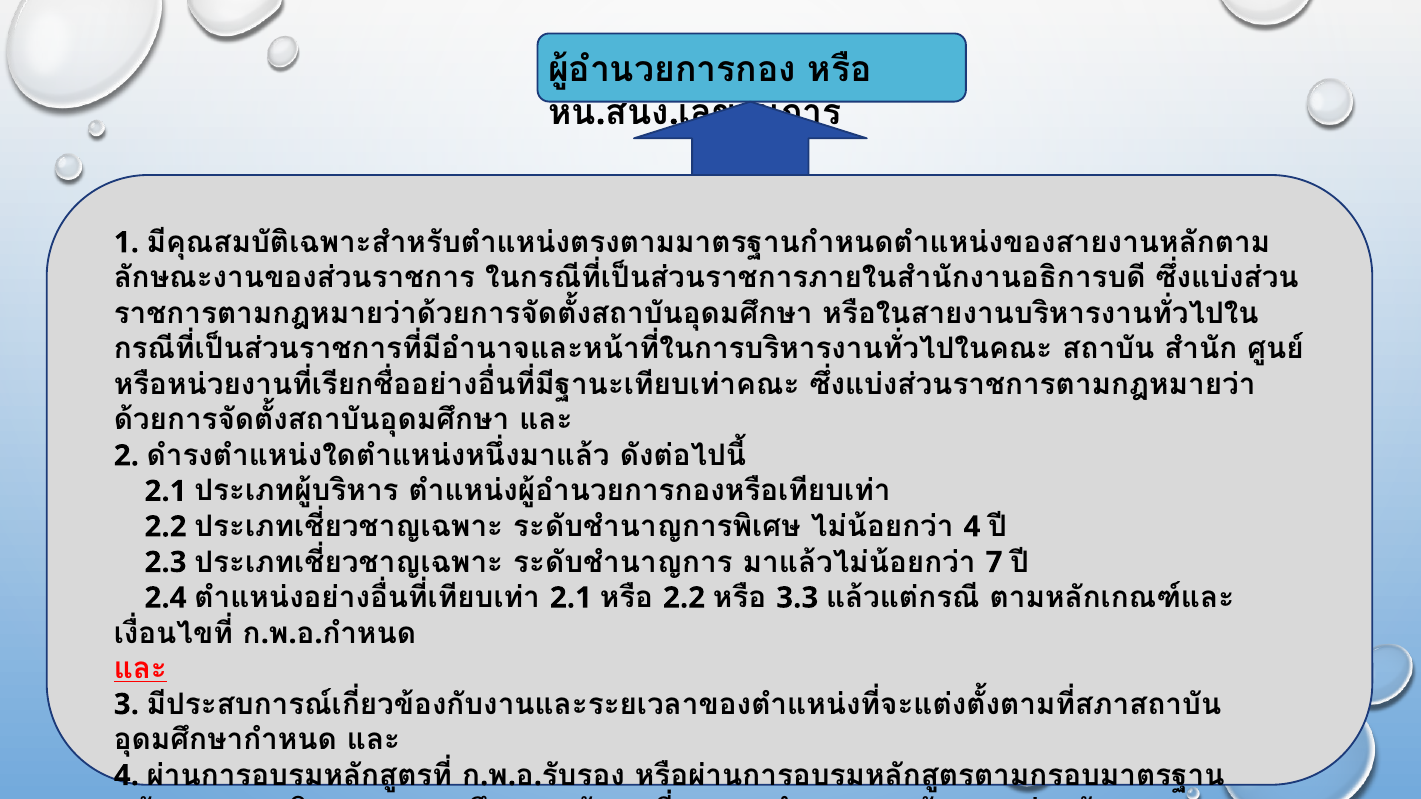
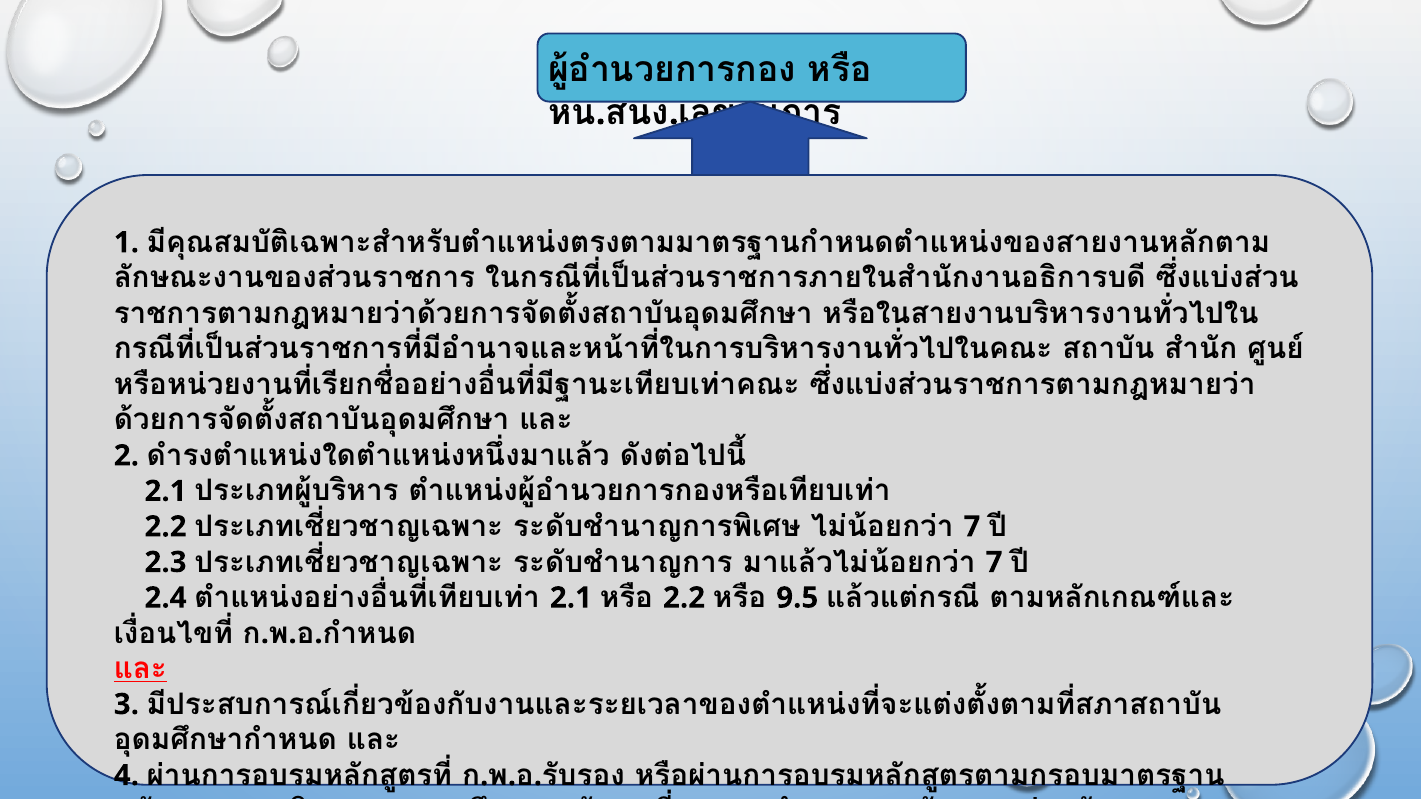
4: 4 -> 7 (972, 527)
3.3: 3.3 -> 9.5 (797, 598)
